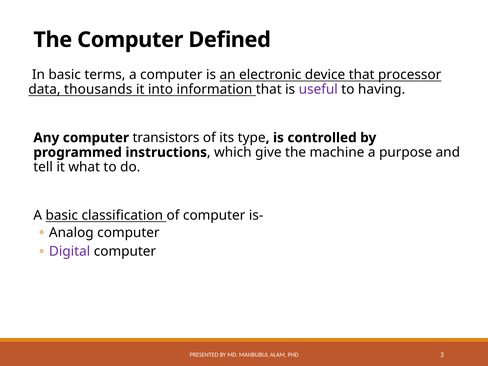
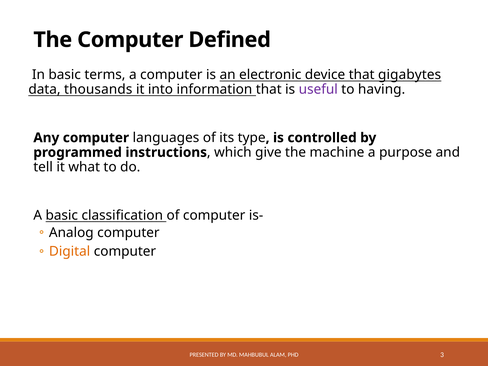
processor: processor -> gigabytes (410, 75)
transistors: transistors -> languages (166, 138)
Digital colour: purple -> orange (70, 251)
